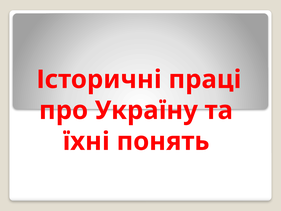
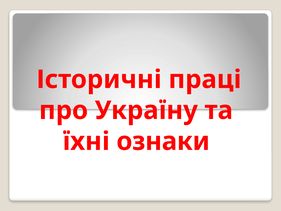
понять: понять -> ознаки (163, 141)
